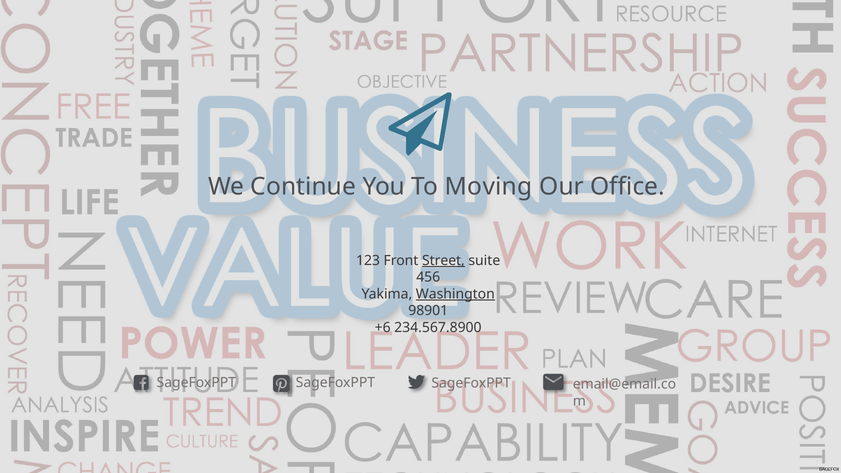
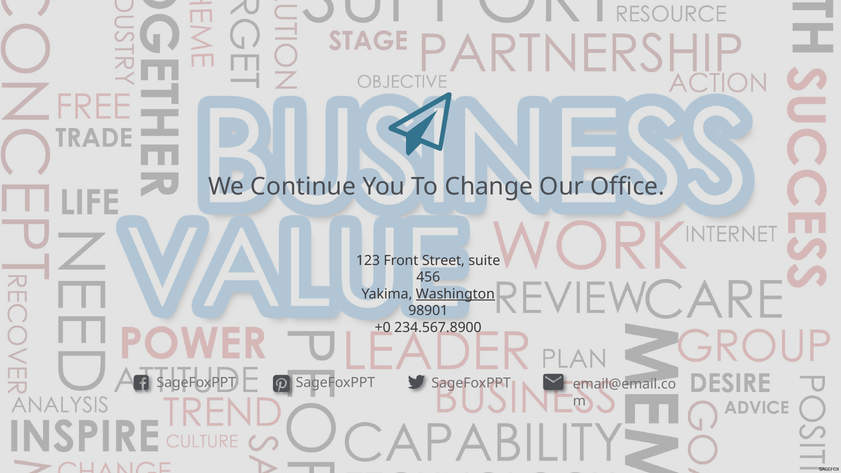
Moving: Moving -> Change (489, 187)
Street underline: present -> none (443, 260)
+6: +6 -> +0 (383, 328)
